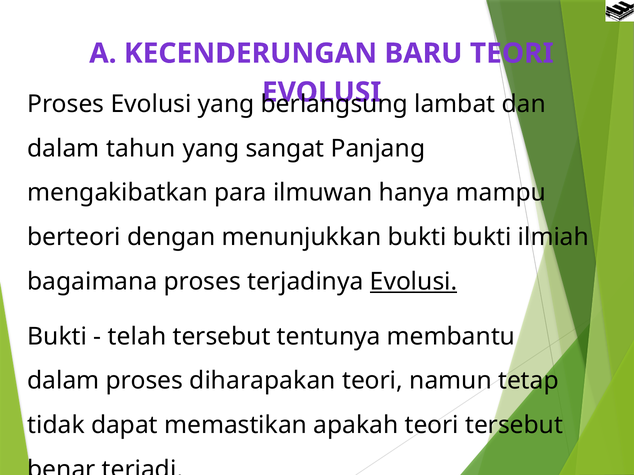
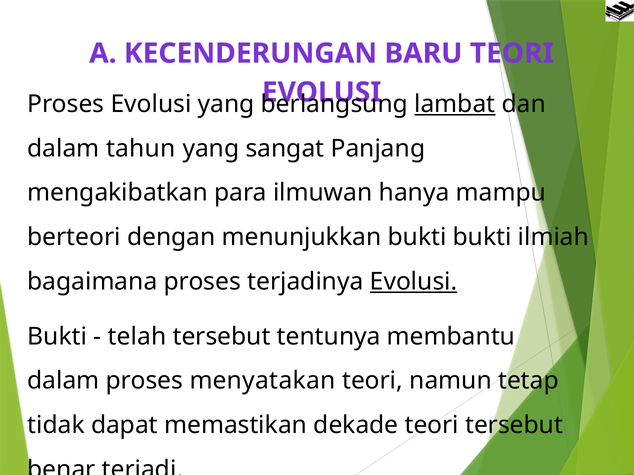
lambat underline: none -> present (455, 104)
diharapakan: diharapakan -> menyatakan (262, 381)
apakah: apakah -> dekade (356, 426)
